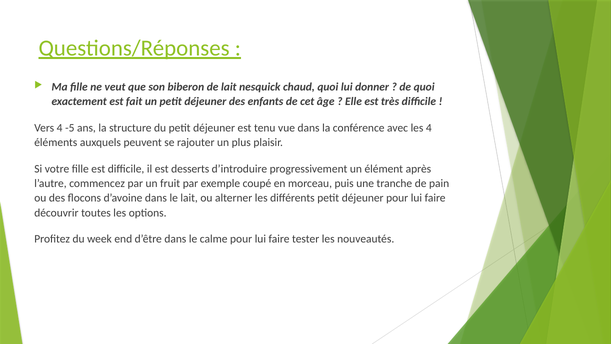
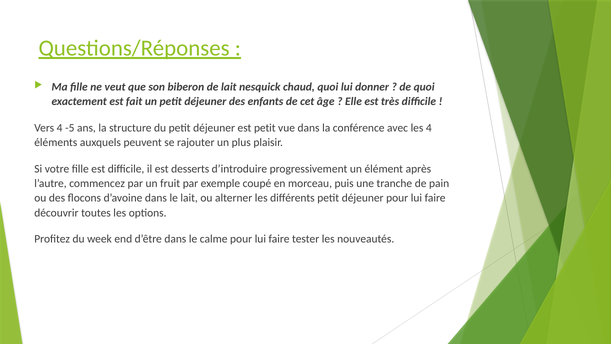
est tenu: tenu -> petit (265, 128)
